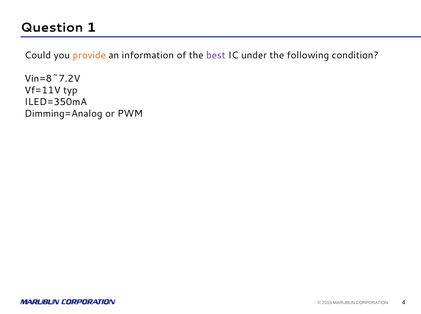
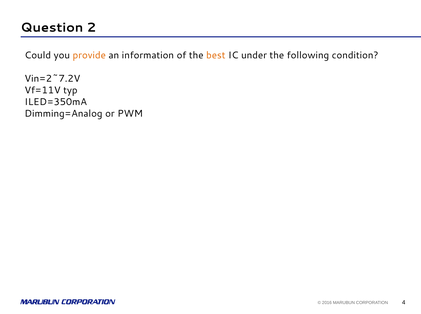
1: 1 -> 2 (91, 27)
best colour: purple -> orange (216, 55)
Vin=8~7.2V: Vin=8~7.2V -> Vin=2~7.2V (52, 78)
